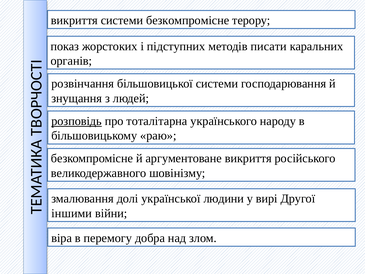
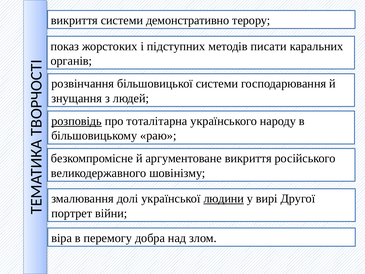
системи безкомпромісне: безкомпромісне -> демонстративно (188, 20)
людини underline: none -> present (224, 199)
іншими: іншими -> портрет (72, 213)
